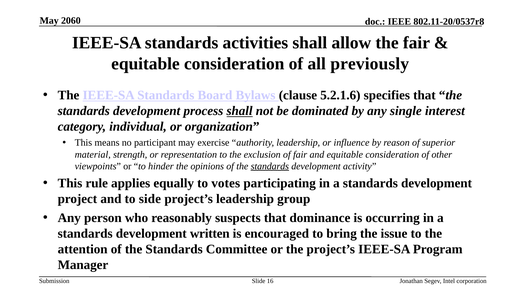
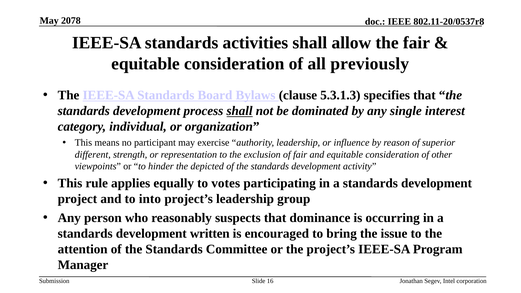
2060: 2060 -> 2078 (71, 21)
5.2.1.6: 5.2.1.6 -> 5.3.1.3 (340, 95)
material: material -> different (93, 154)
opinions: opinions -> depicted (207, 166)
standards underline: present -> none (270, 166)
side: side -> into (150, 199)
